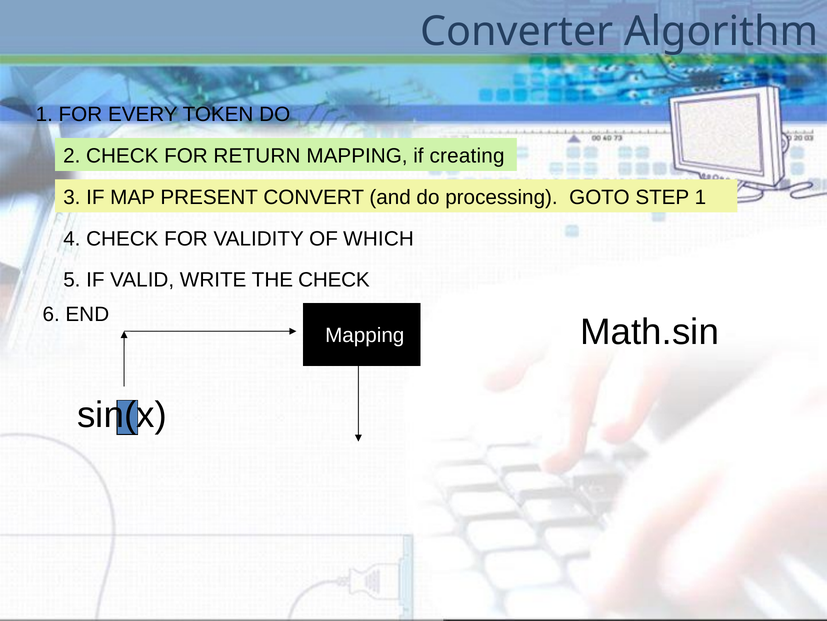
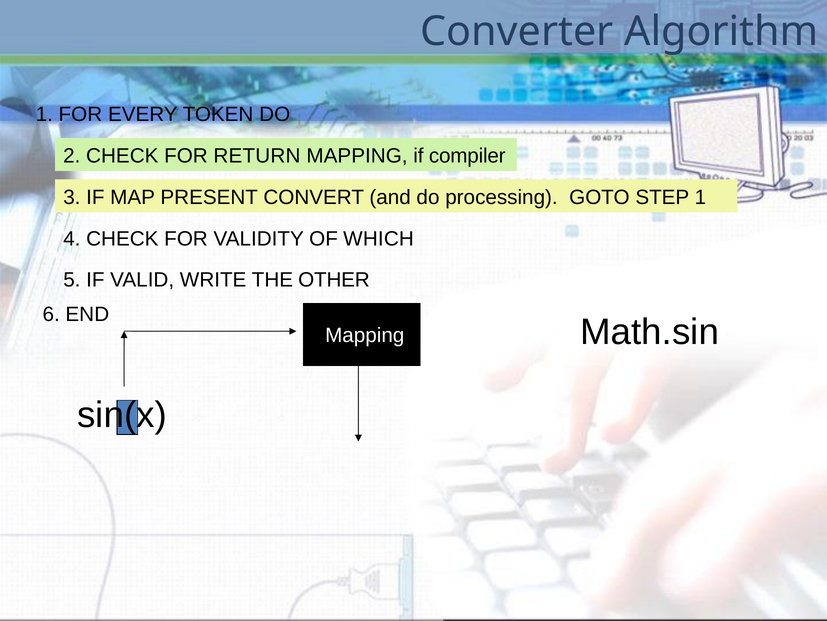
creating: creating -> compiler (467, 156)
THE CHECK: CHECK -> OTHER (334, 280)
